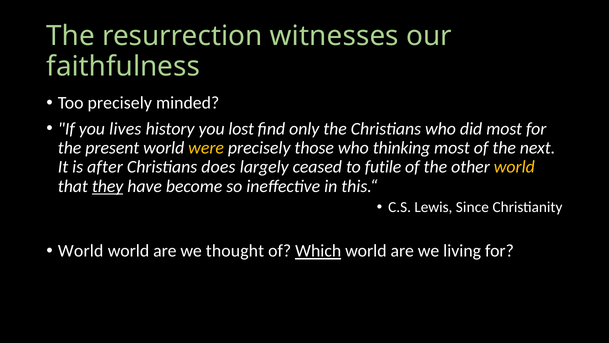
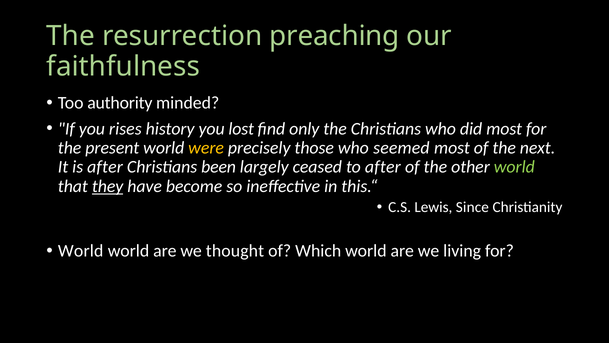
witnesses: witnesses -> preaching (335, 36)
Too precisely: precisely -> authority (120, 103)
lives: lives -> rises (125, 128)
thinking: thinking -> seemed (401, 148)
does: does -> been (219, 167)
to futile: futile -> after (383, 167)
world colour: yellow -> light green (514, 167)
Which underline: present -> none (318, 251)
